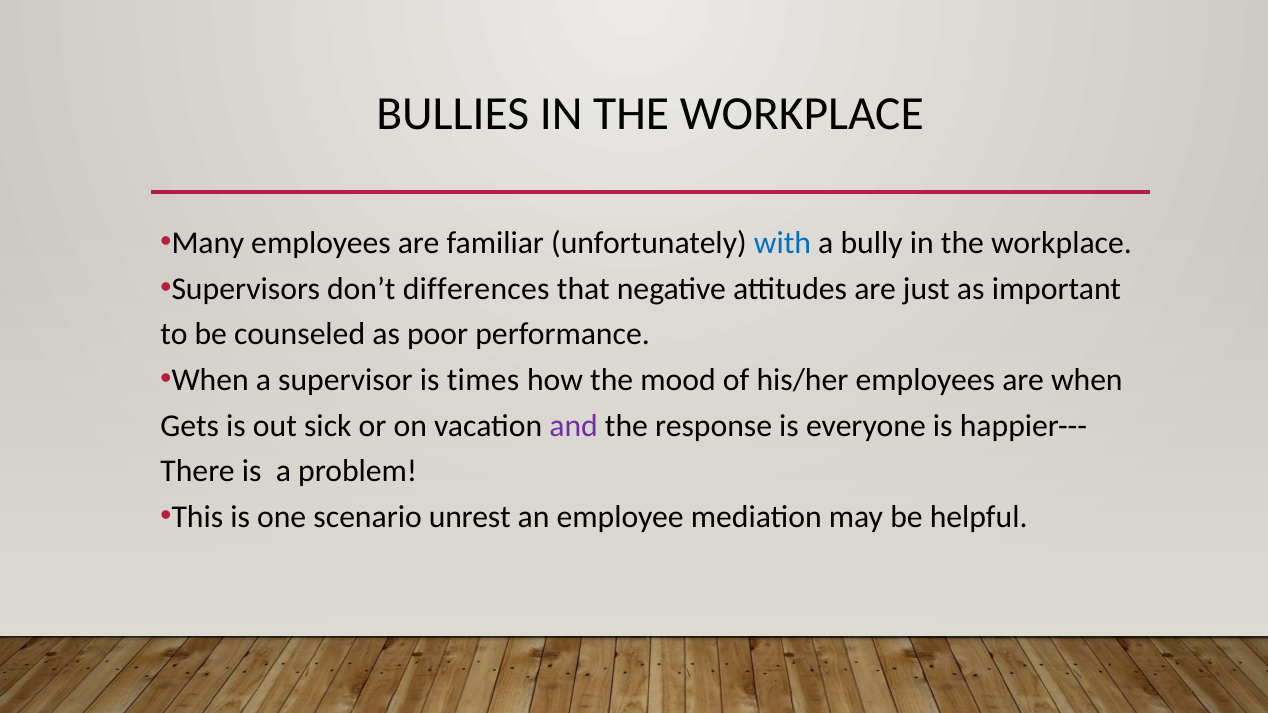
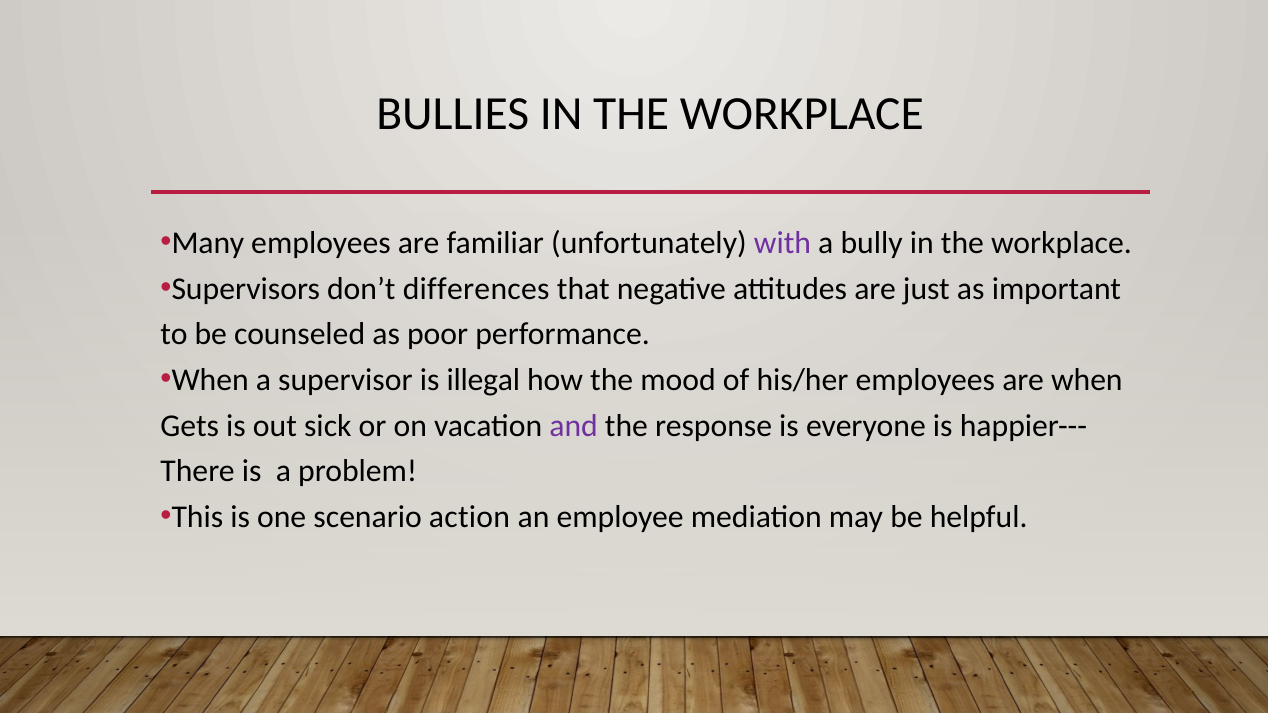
with colour: blue -> purple (783, 243)
times: times -> illegal (483, 380)
unrest: unrest -> action (470, 517)
